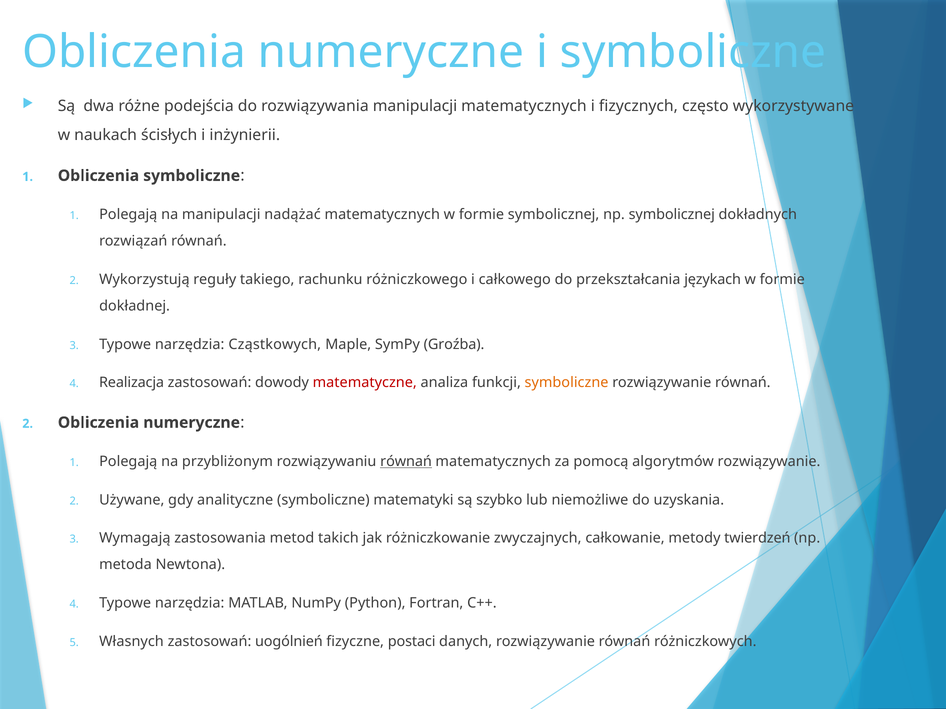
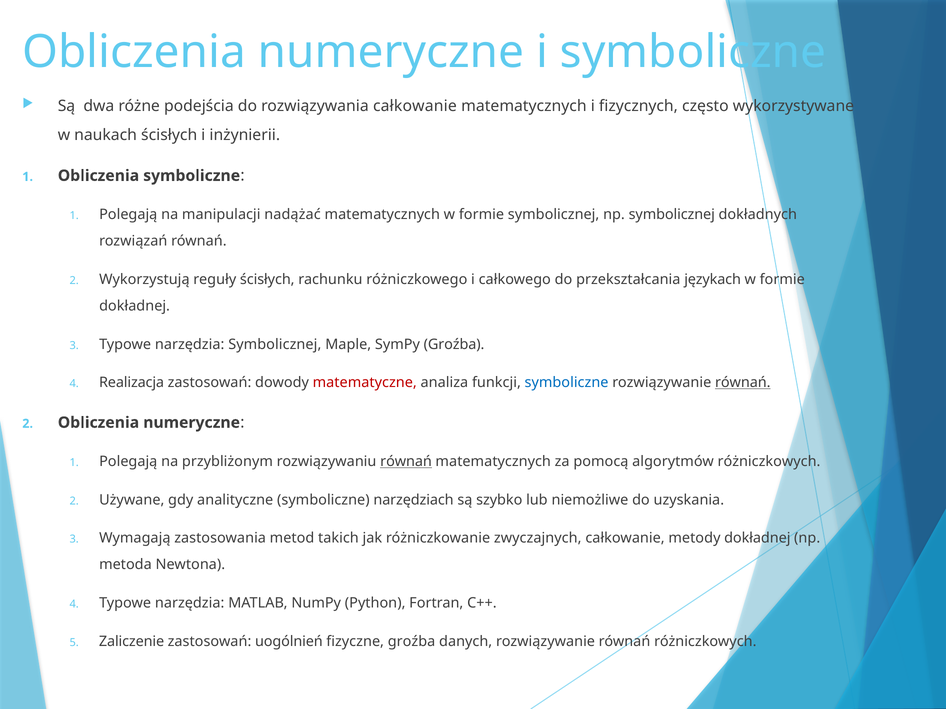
rozwiązywania manipulacji: manipulacji -> całkowanie (415, 106)
reguły takiego: takiego -> ścisłych (267, 280)
narzędzia Cząstkowych: Cząstkowych -> Symbolicznej (275, 345)
symboliczne colour: orange -> blue (567, 383)
równań underline: none -> present (743, 383)
algorytmów rozwiązywanie: rozwiązywanie -> różniczkowych (769, 462)
matematyki: matematyki -> narzędziach (414, 500)
metody twierdzeń: twierdzeń -> dokładnej (757, 539)
Własnych: Własnych -> Zaliczenie (132, 642)
fizyczne postaci: postaci -> groźba (412, 642)
